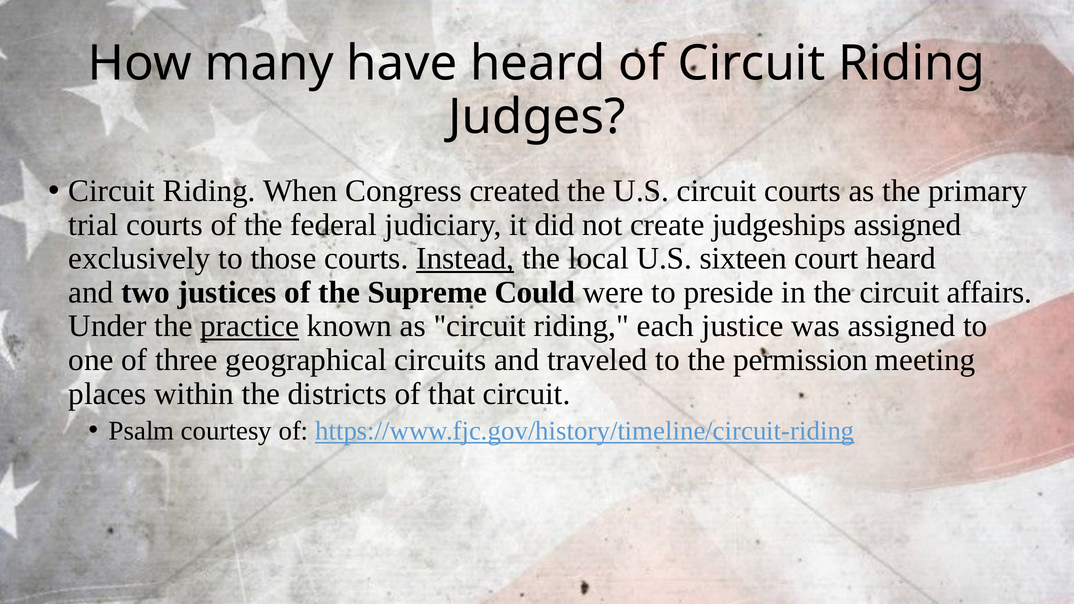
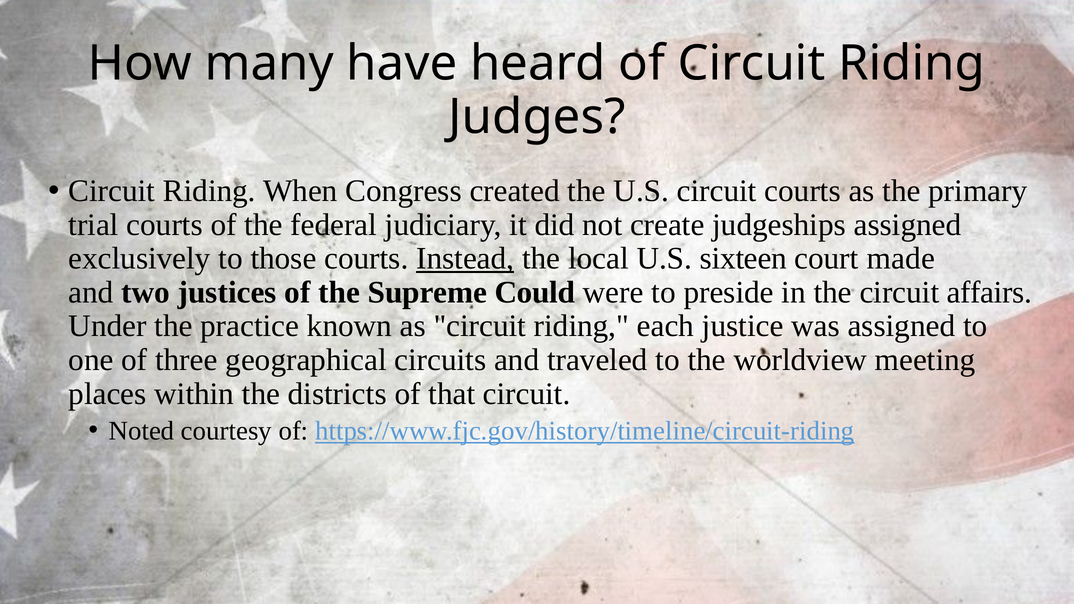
court heard: heard -> made (901, 259)
practice underline: present -> none (250, 326)
permission: permission -> worldview (800, 360)
Psalm: Psalm -> Noted (142, 431)
